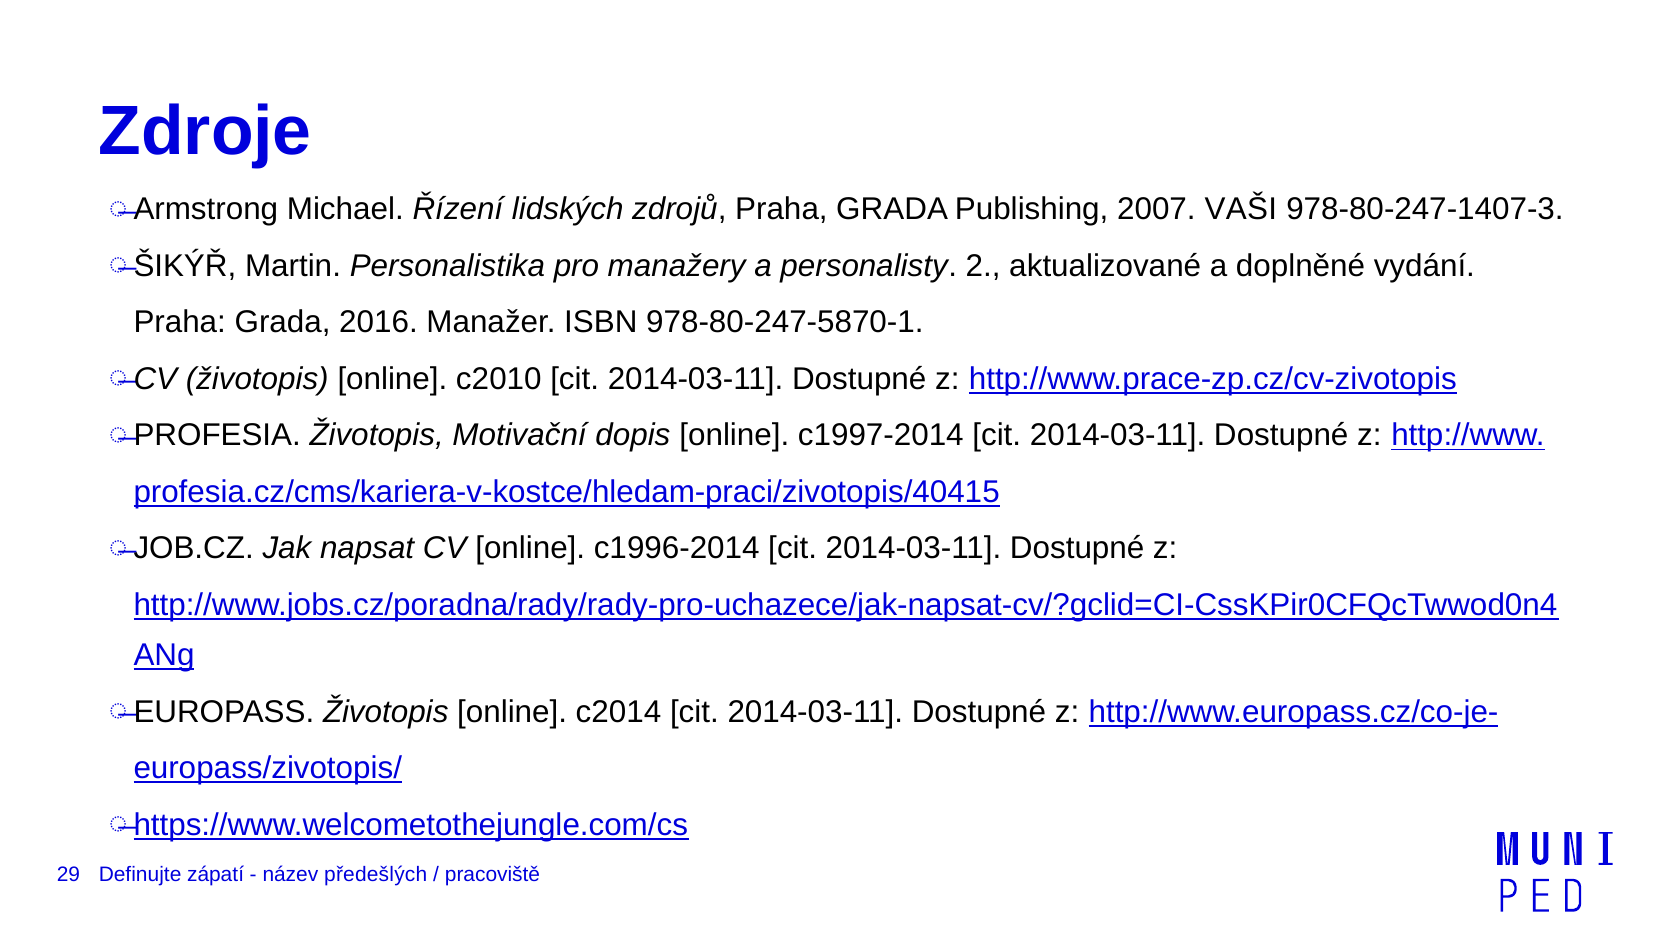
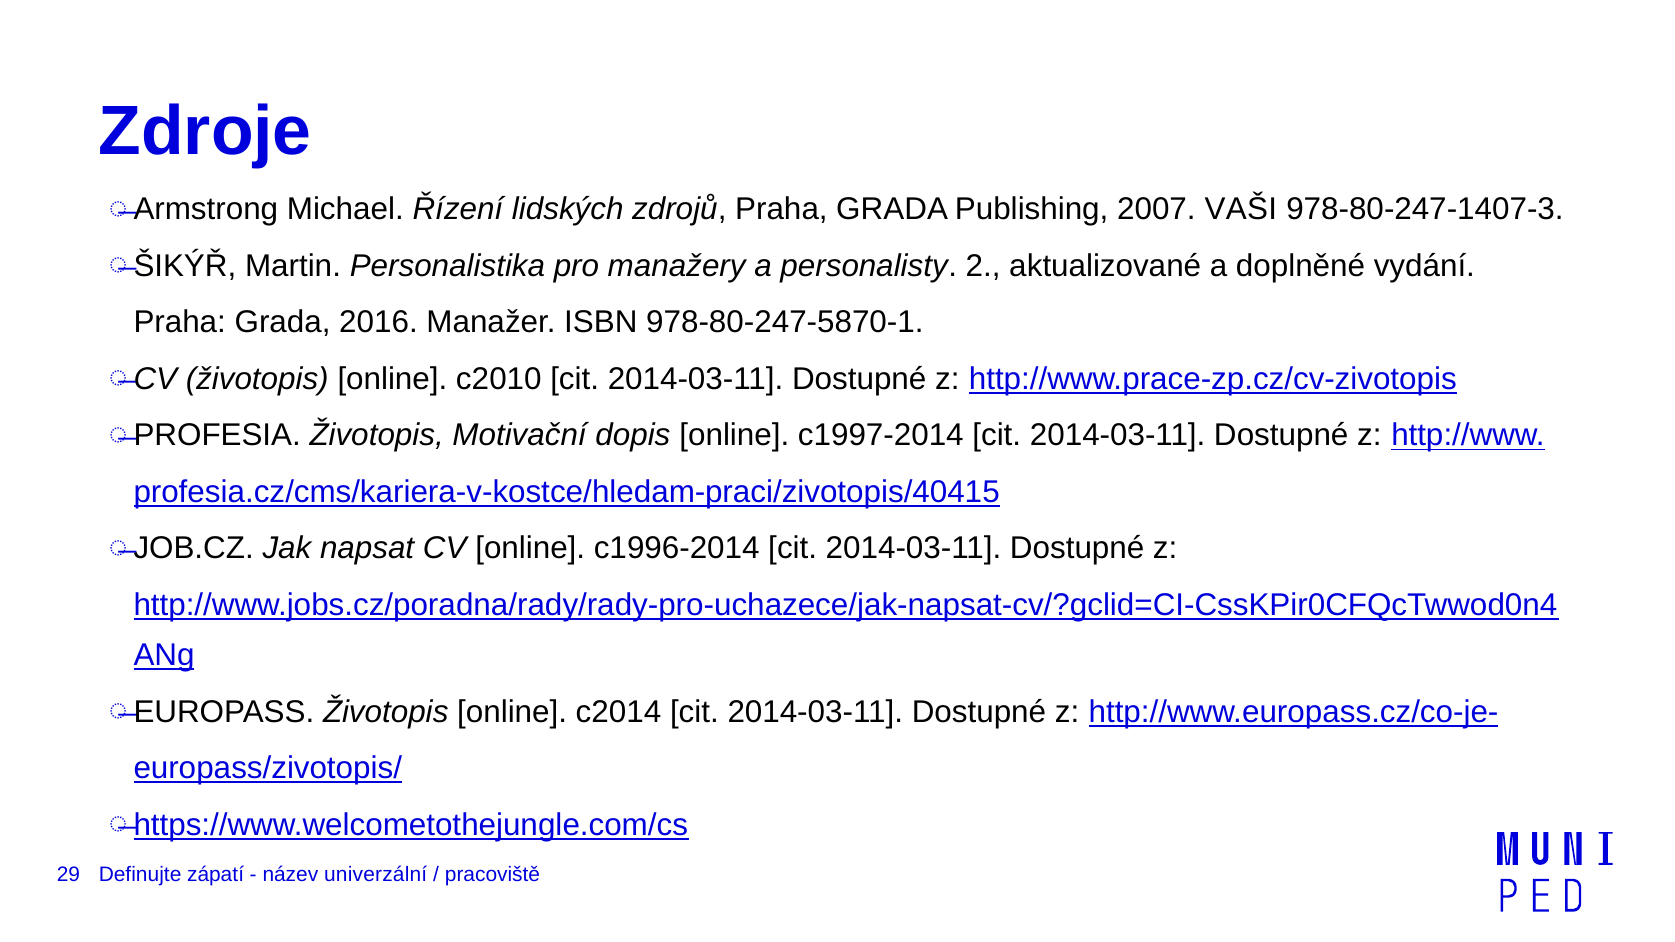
předešlých: předešlých -> univerzální (376, 874)
